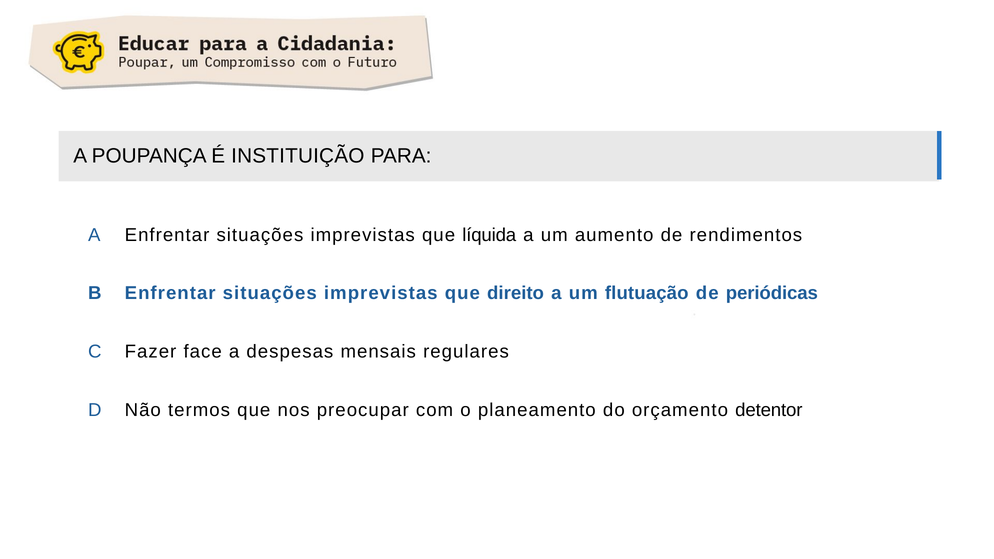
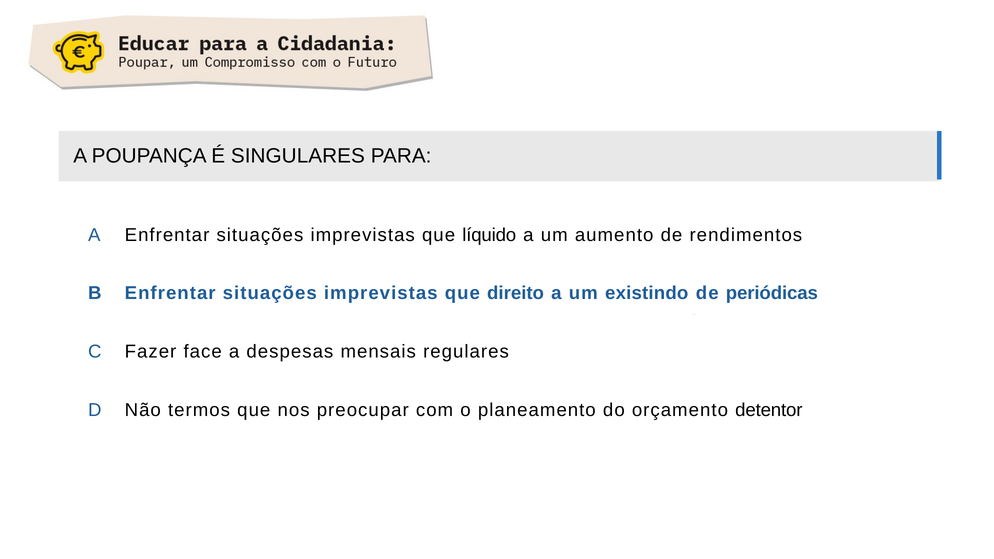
INSTITUIÇÃO: INSTITUIÇÃO -> SINGULARES (298, 156)
líquida: líquida -> líquido (489, 235)
flutuação: flutuação -> existindo (647, 293)
